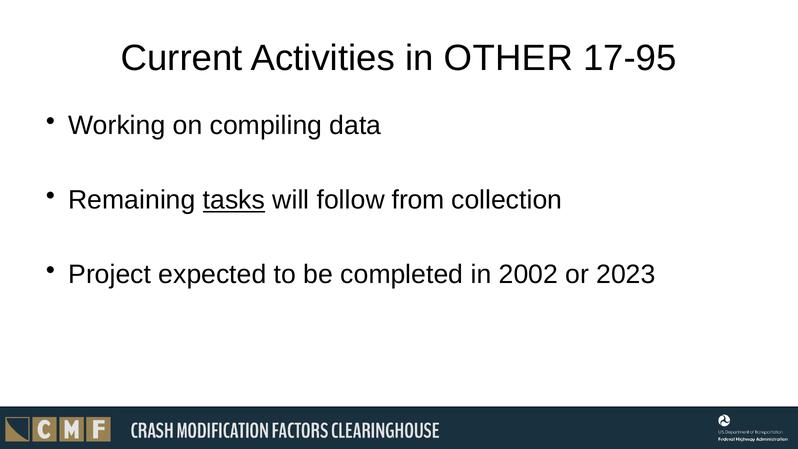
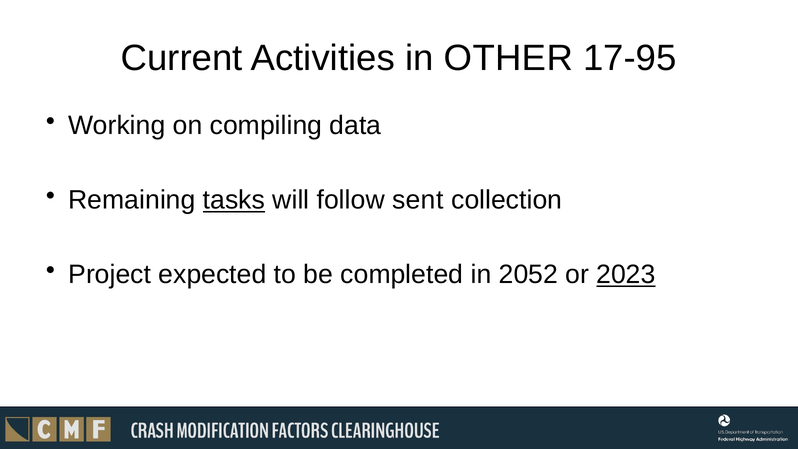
from: from -> sent (418, 200)
2002: 2002 -> 2052 (528, 275)
2023 underline: none -> present (626, 275)
